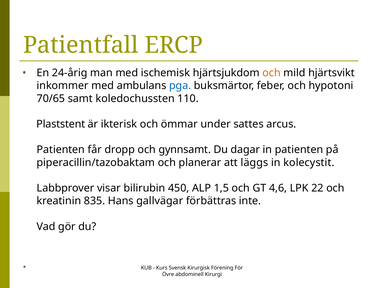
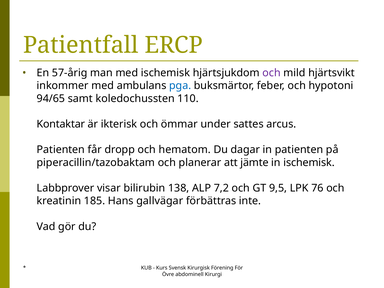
24-årig: 24-årig -> 57-årig (70, 73)
och colour: orange -> purple (272, 73)
70/65: 70/65 -> 94/65 (51, 98)
Plaststent: Plaststent -> Kontaktar (61, 124)
gynnsamt: gynnsamt -> hematom (185, 150)
läggs: läggs -> jämte (255, 163)
in kolecystit: kolecystit -> ischemisk (309, 163)
450: 450 -> 138 (179, 188)
1,5: 1,5 -> 7,2 (221, 188)
4,6: 4,6 -> 9,5 (278, 188)
22: 22 -> 76 (317, 188)
835: 835 -> 185 (95, 201)
